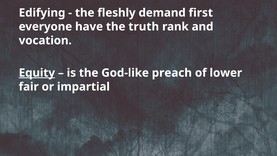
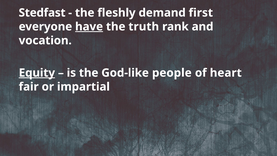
Edifying: Edifying -> Stedfast (42, 13)
have underline: none -> present (89, 27)
preach: preach -> people (172, 73)
lower: lower -> heart (226, 73)
